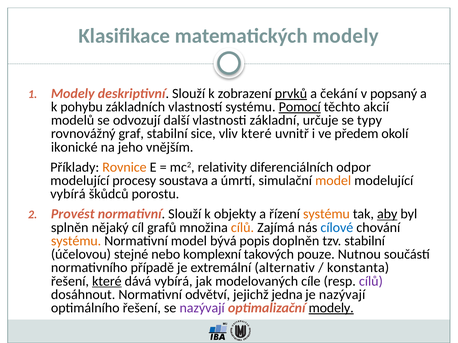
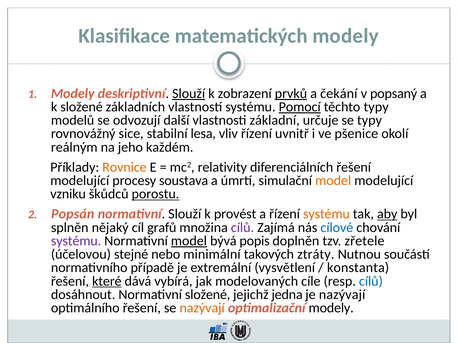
Slouží underline: none -> present (189, 94)
k pohybu: pohybu -> složené (82, 107)
těchto akcií: akcií -> typy (376, 107)
graf: graf -> sice (131, 134)
sice: sice -> lesa (203, 134)
vliv které: které -> řízení (256, 134)
předem: předem -> pšenice (356, 134)
ikonické: ikonické -> reálným (74, 147)
vnějším: vnějším -> každém (170, 147)
diferenciálních odpor: odpor -> řešení (354, 167)
vybírá: vybírá -> vzniku (68, 194)
porostu underline: none -> present (155, 194)
Provést: Provést -> Popsán (73, 214)
objekty: objekty -> provést (235, 214)
cílů colour: orange -> purple (242, 228)
systému colour: orange -> purple (76, 241)
model underline: none -> present (189, 241)
tzv stabilní: stabilní -> zřetele (365, 241)
komplexní: komplexní -> minimální (212, 255)
pouze: pouze -> ztráty (316, 255)
alternativ: alternativ -> vysvětlení (285, 268)
cílů colour: purple -> blue (371, 281)
Normativní odvětví: odvětví -> složené (208, 295)
nazývají colour: purple -> orange (202, 308)
modely underline: present -> none (331, 308)
